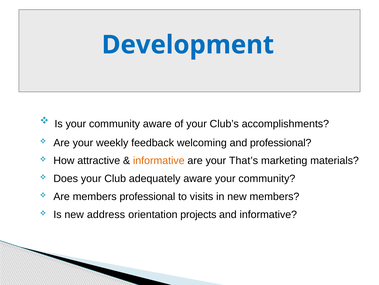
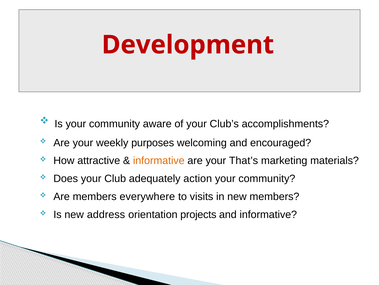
Development colour: blue -> red (188, 45)
feedback: feedback -> purposes (153, 142)
and professional: professional -> encouraged (281, 142)
adequately aware: aware -> action (198, 178)
members professional: professional -> everywhere (147, 196)
